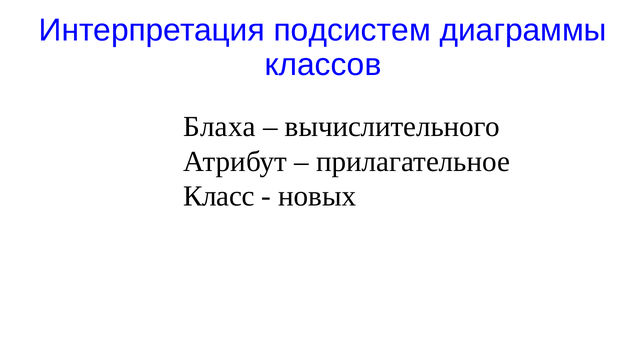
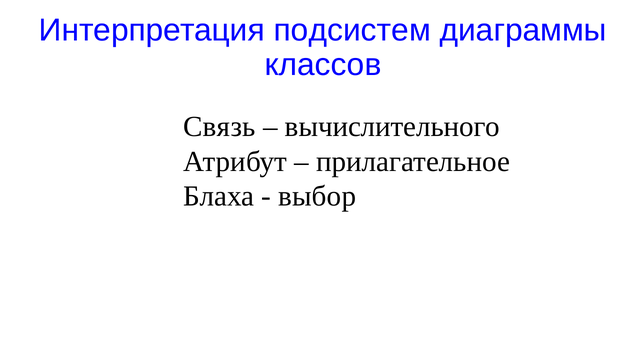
Блаха: Блаха -> Связь (219, 127)
Класс: Класс -> Блаха (219, 196)
новых: новых -> выбор (317, 196)
